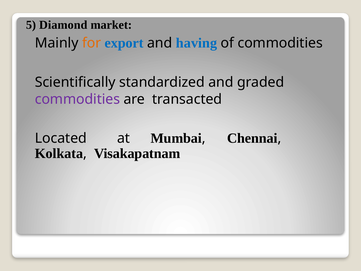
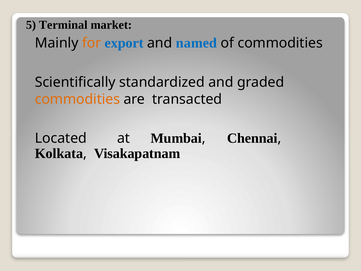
Diamond: Diamond -> Terminal (63, 25)
having: having -> named (196, 43)
commodities colour: purple -> orange (77, 99)
